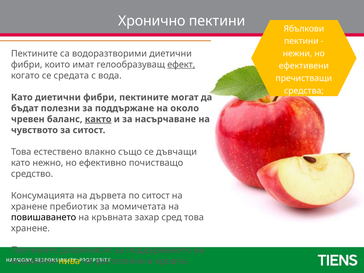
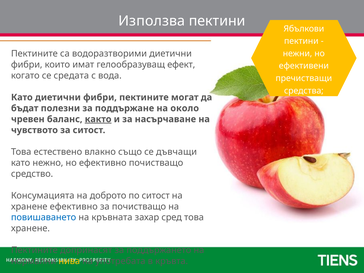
Хронично: Хронично -> Използва (152, 21)
ефект underline: present -> none (181, 65)
дървета: дървета -> доброто (108, 196)
хранене пребиотик: пребиотик -> ефективно (74, 207)
за момичетата: момичетата -> почистващо (139, 207)
повишаването colour: black -> blue (44, 217)
растителни: растителни -> употребата (120, 261)
